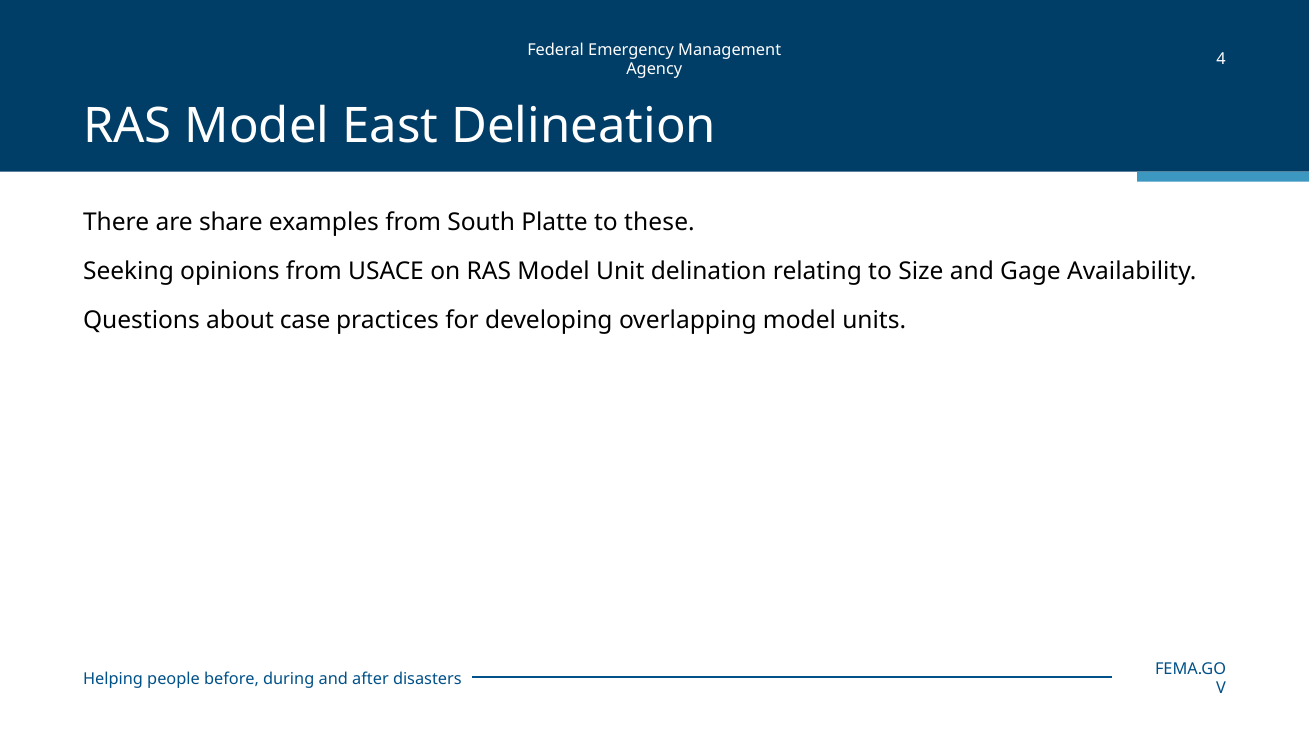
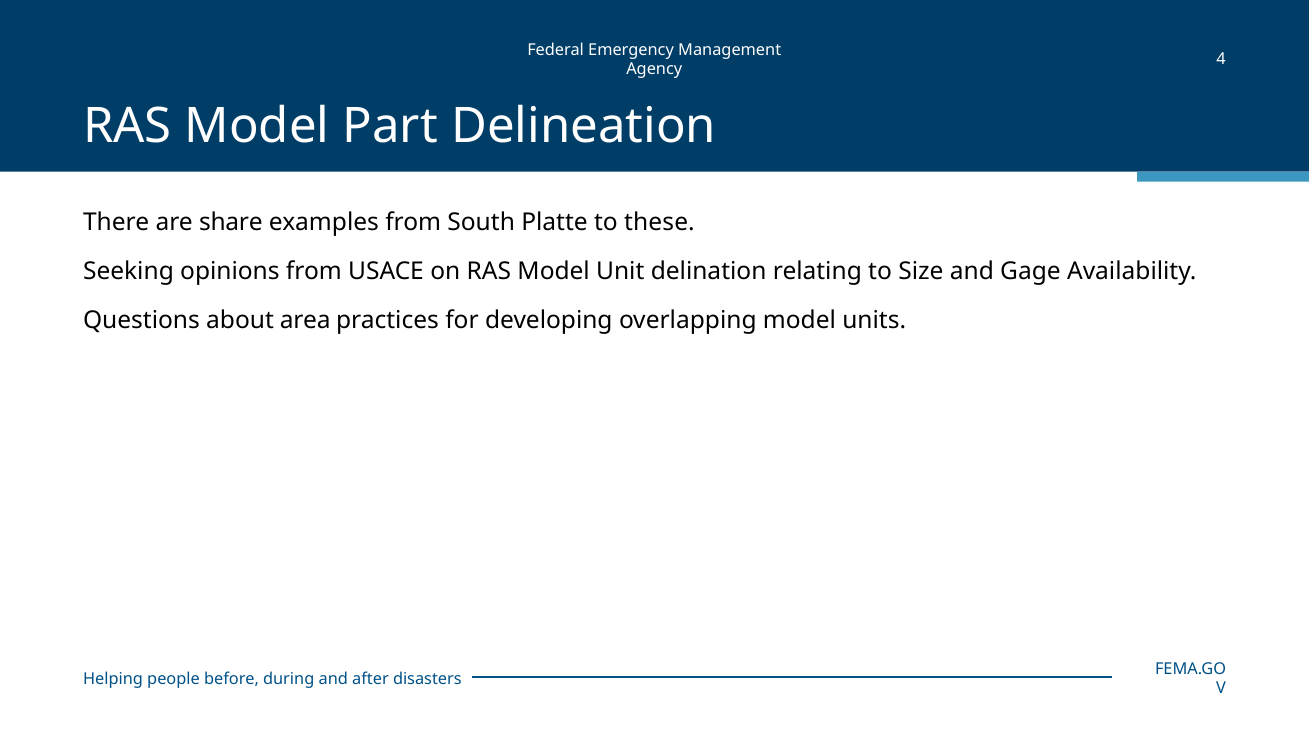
East: East -> Part (390, 127)
case: case -> area (305, 321)
